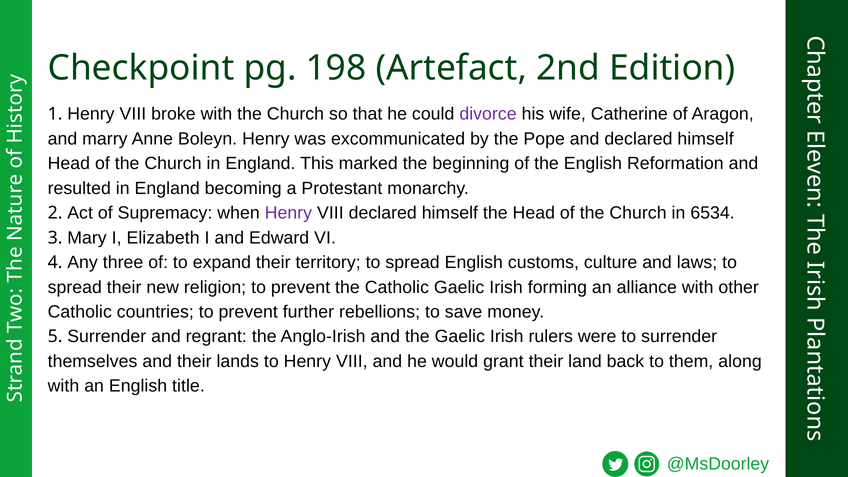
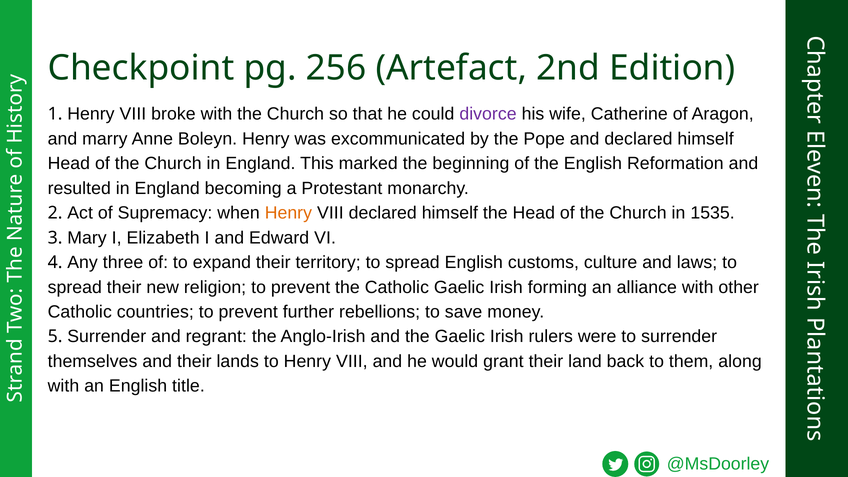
198: 198 -> 256 (336, 68)
Henry colour: purple -> orange (288, 213)
6534: 6534 -> 1535 (713, 213)
